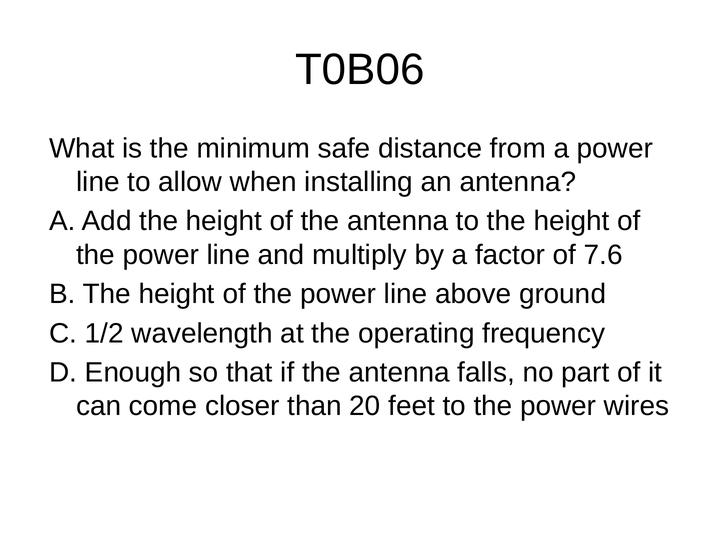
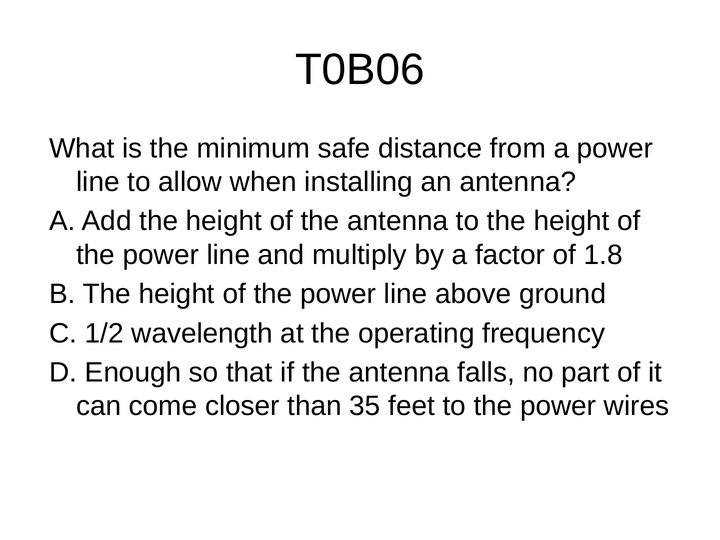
7.6: 7.6 -> 1.8 (603, 255)
20: 20 -> 35 (365, 406)
